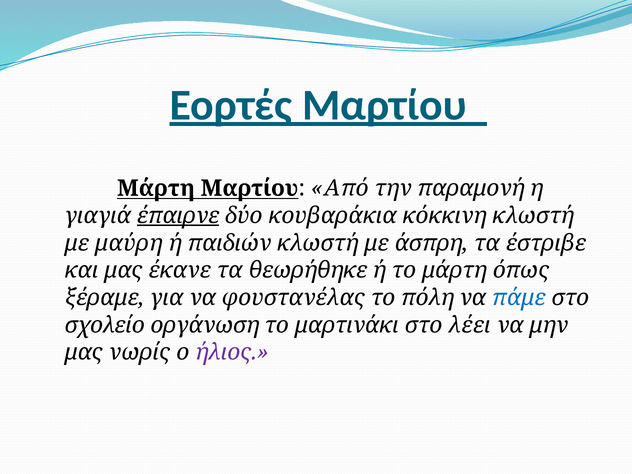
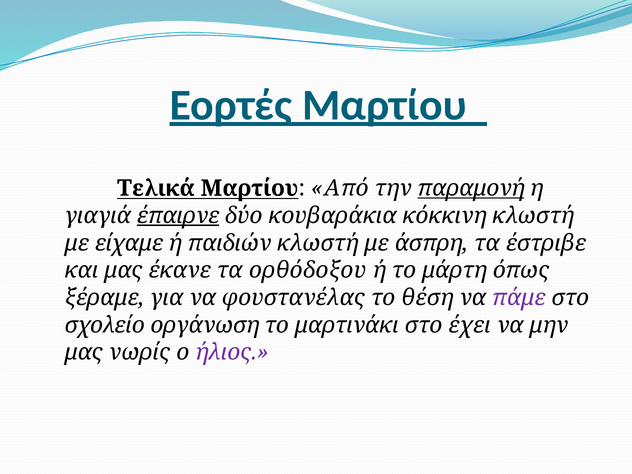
Μάρτη: Μάρτη -> Τελικά (156, 188)
παραμονή underline: none -> present (471, 188)
μαύρη: μαύρη -> είχαμε (129, 243)
θεωρήθηκε: θεωρήθηκε -> ορθόδοξου (308, 270)
πόλη: πόλη -> θέση (427, 298)
πάμε colour: blue -> purple (519, 298)
λέει: λέει -> έχει (470, 325)
